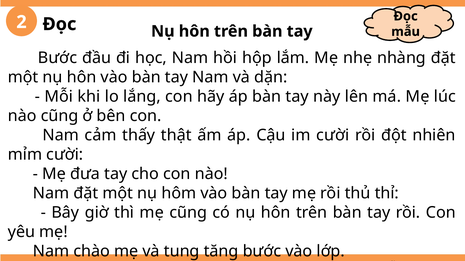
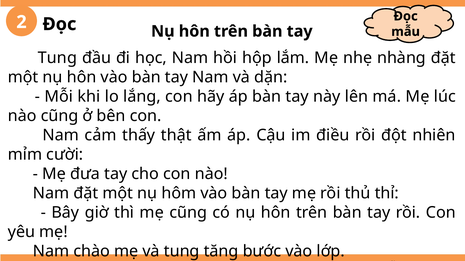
Bước: Bước -> Tung (57, 58)
im cười: cười -> điều (333, 135)
